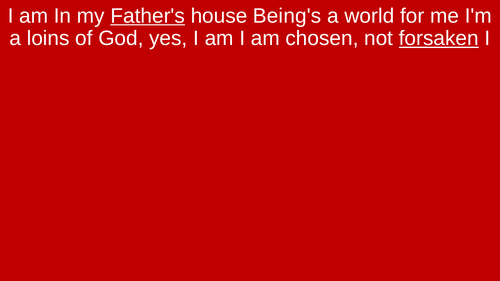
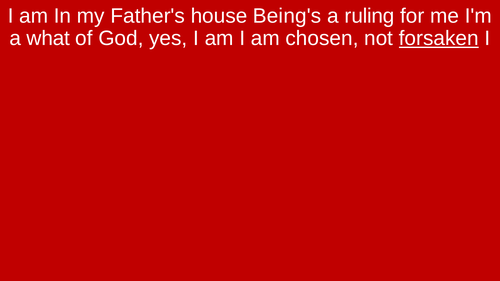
Father's underline: present -> none (148, 16)
world: world -> ruling (370, 16)
loins: loins -> what (48, 38)
